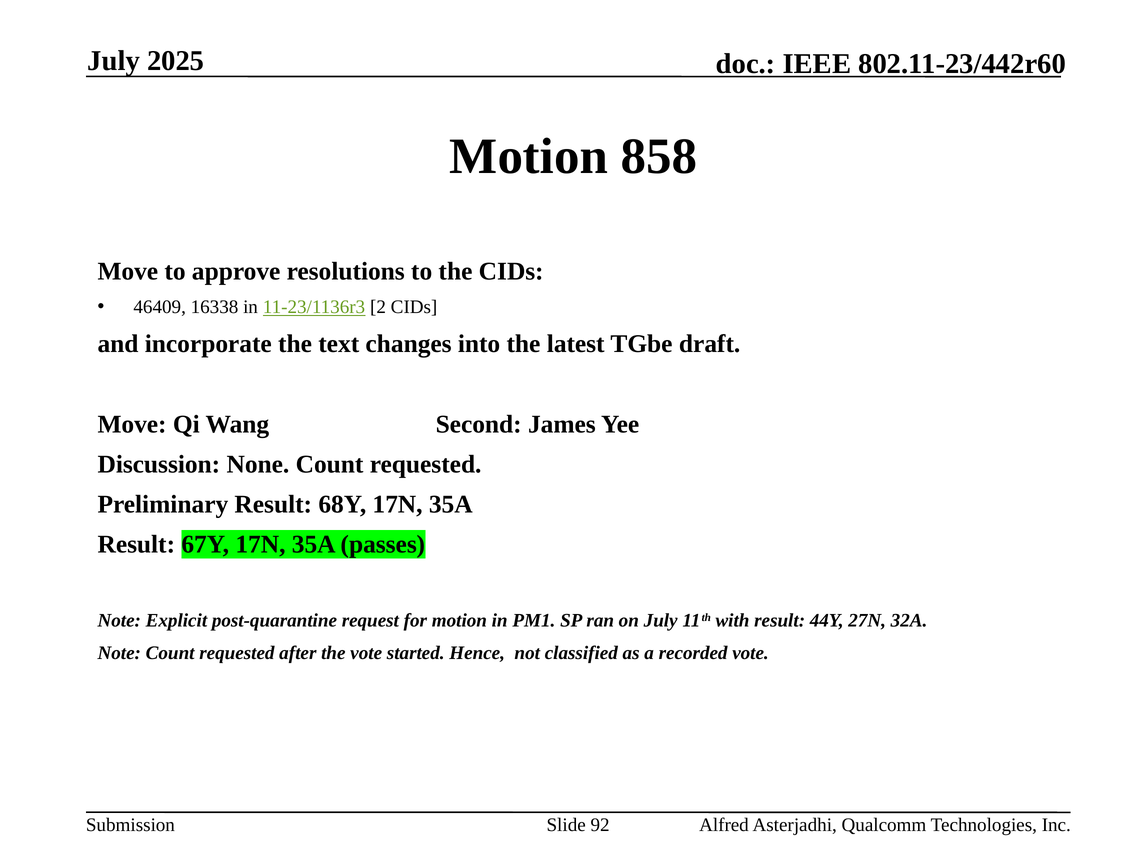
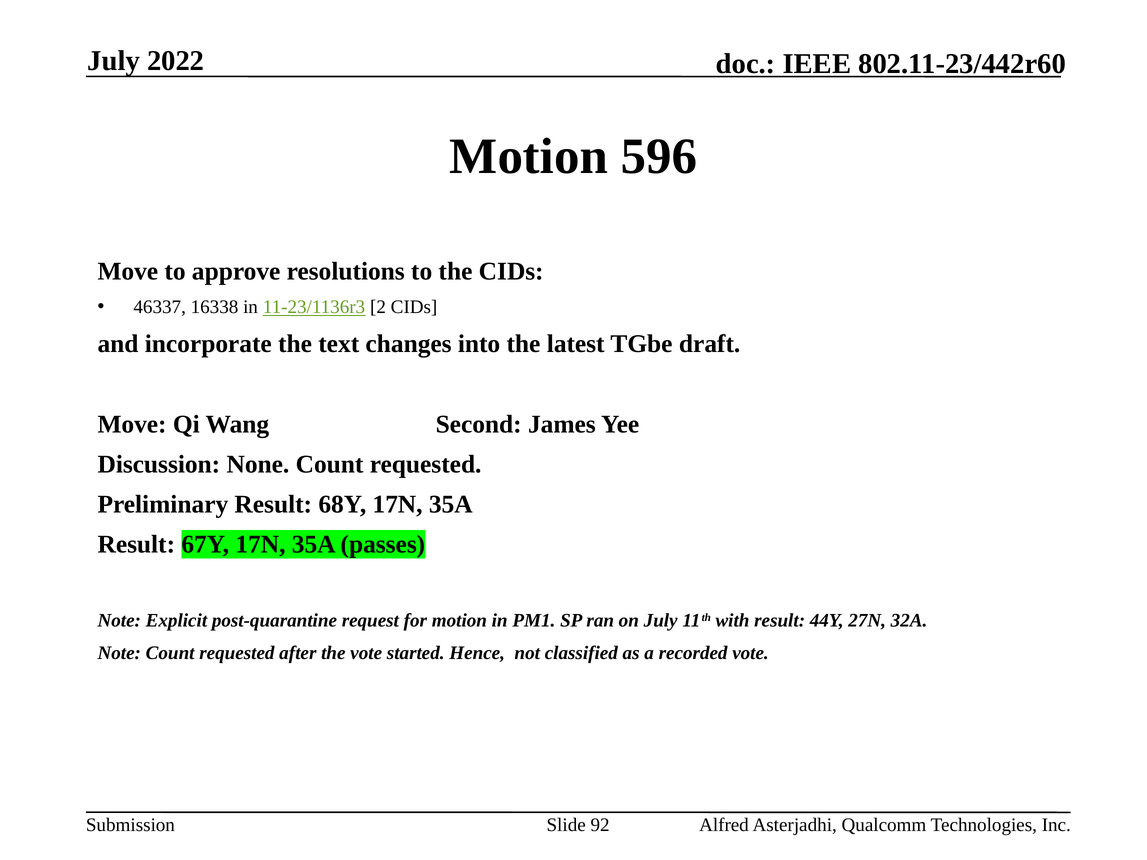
2025: 2025 -> 2022 (176, 61)
858: 858 -> 596 (659, 156)
46409: 46409 -> 46337 (160, 307)
